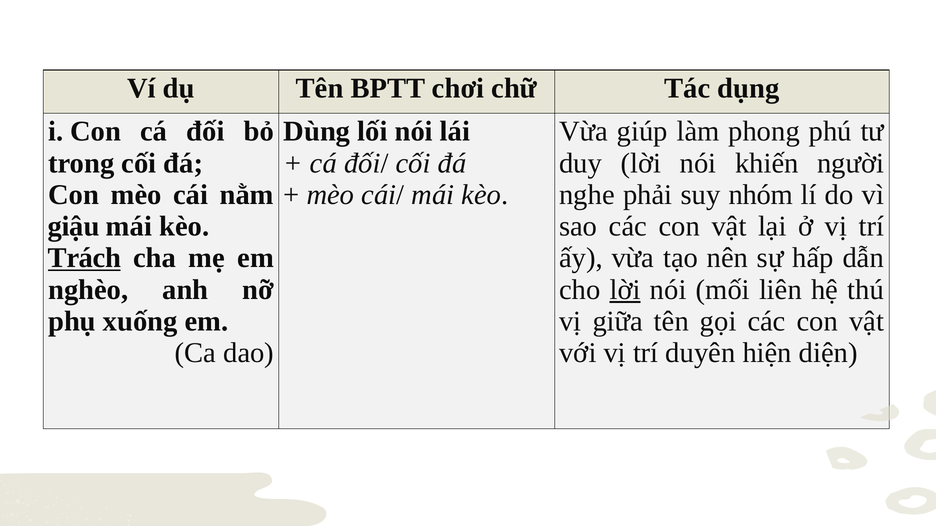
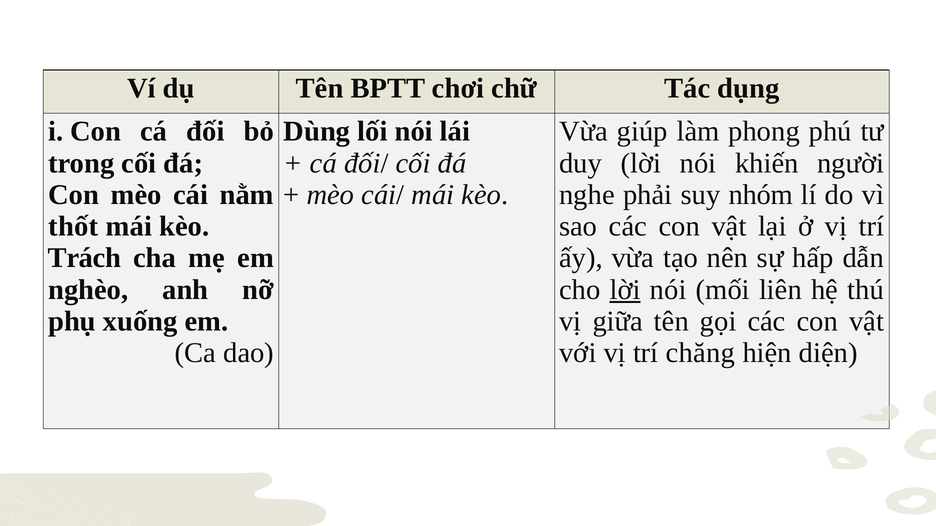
giậu: giậu -> thốt (73, 227)
Trách underline: present -> none (85, 258)
duyên: duyên -> chăng (700, 353)
